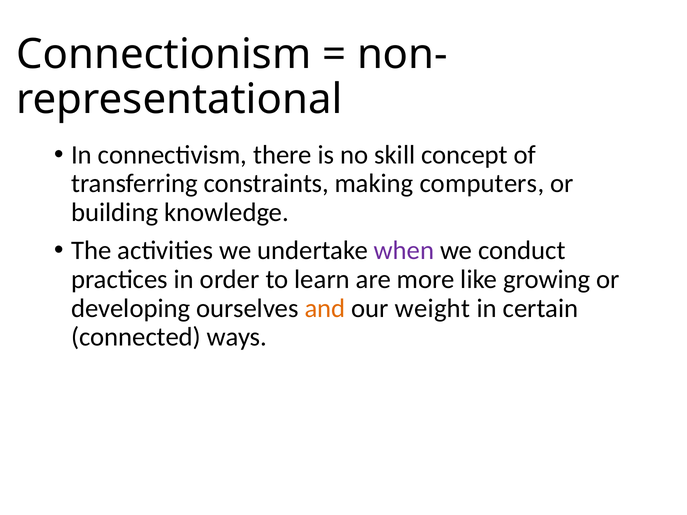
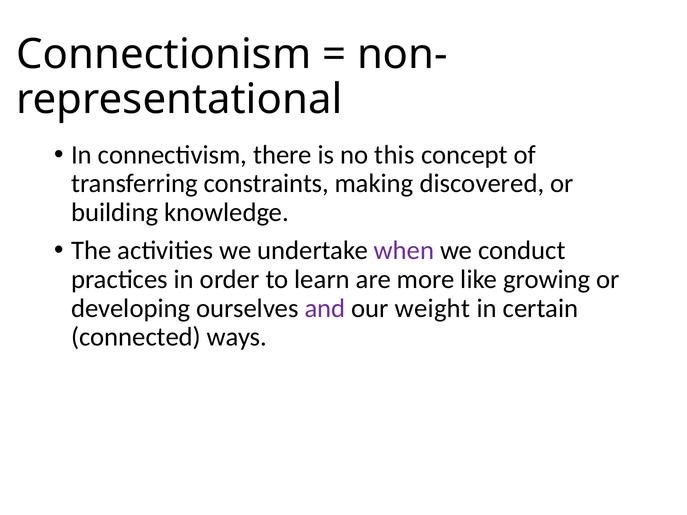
skill: skill -> this (395, 155)
computers: computers -> discovered (482, 184)
and colour: orange -> purple (325, 308)
